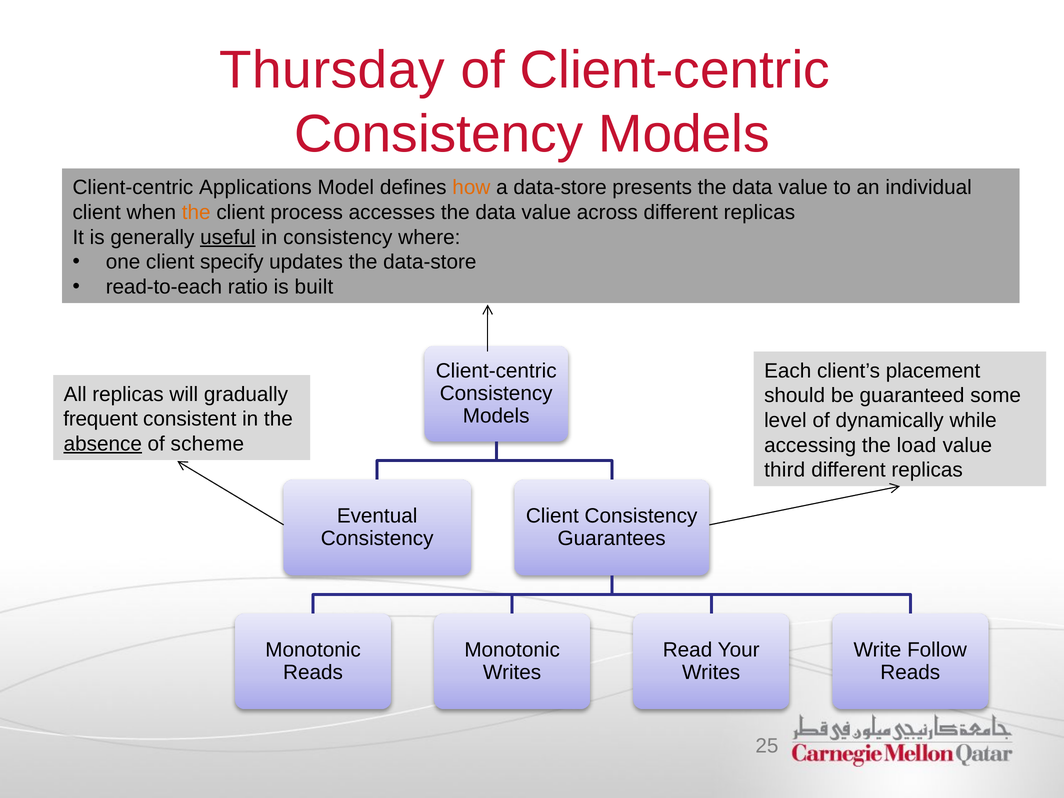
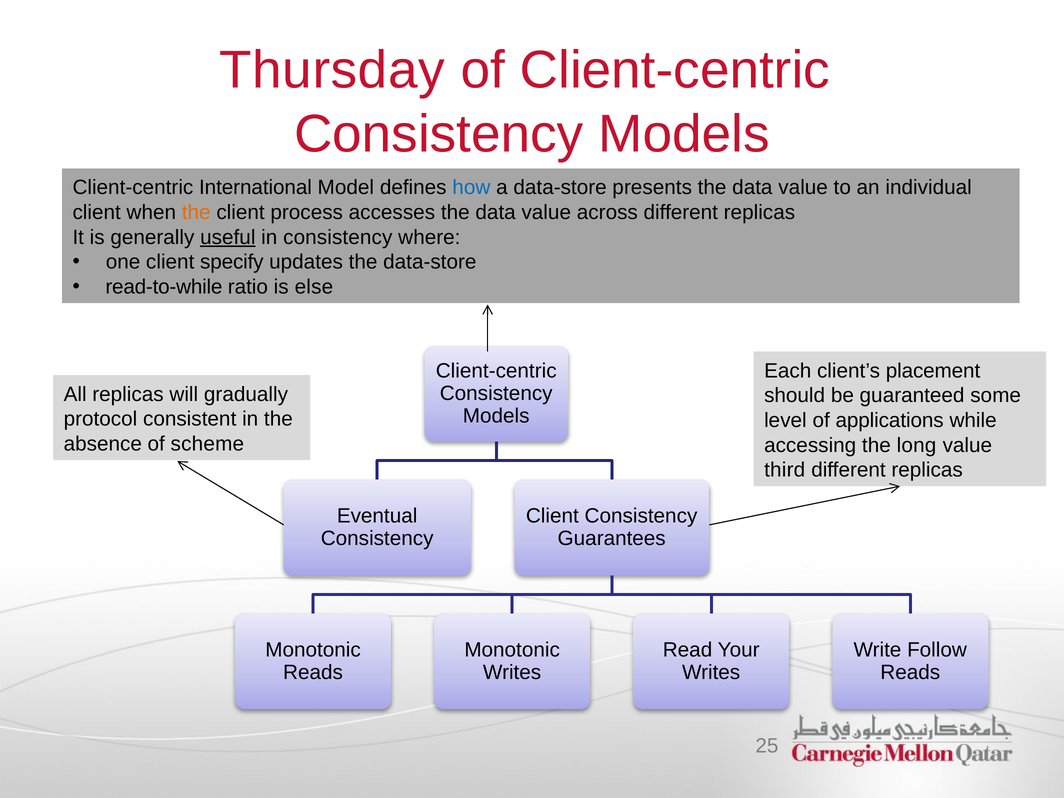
Applications: Applications -> International (256, 188)
how colour: orange -> blue (471, 188)
read-to-each: read-to-each -> read-to-while (164, 287)
built: built -> else (314, 287)
frequent: frequent -> protocol (100, 419)
dynamically: dynamically -> applications (890, 420)
absence underline: present -> none (103, 444)
load: load -> long (917, 445)
